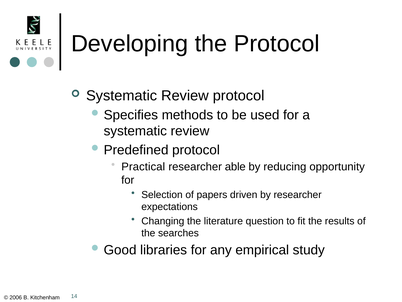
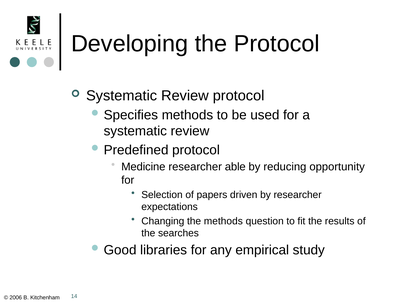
Practical: Practical -> Medicine (143, 166)
the literature: literature -> methods (223, 221)
